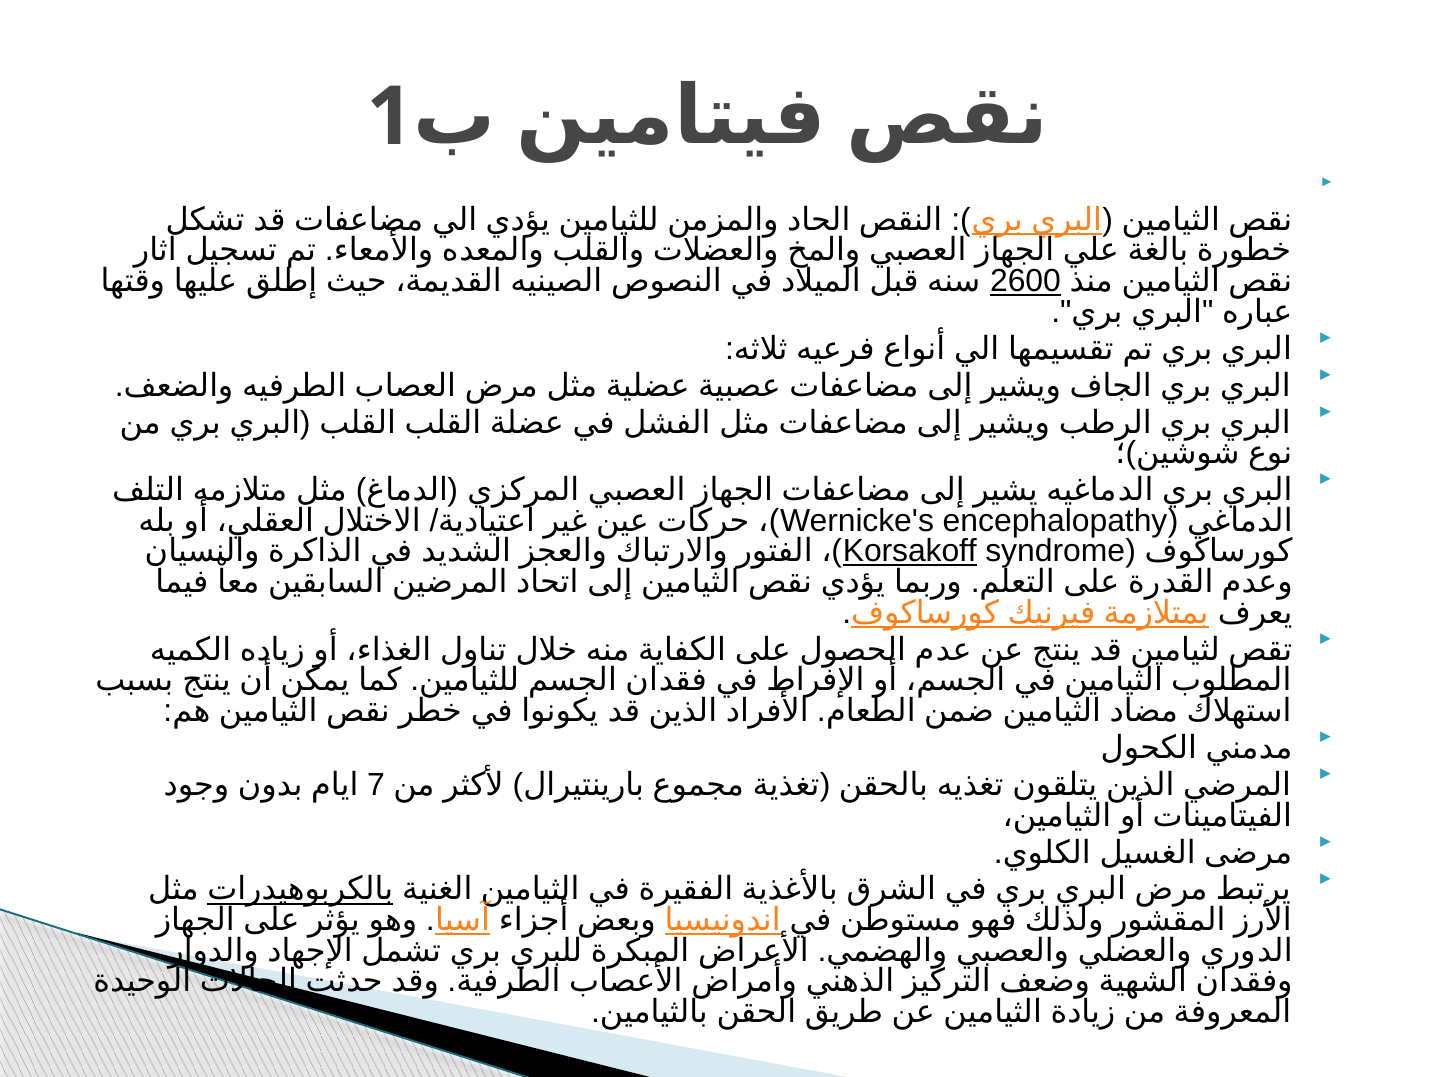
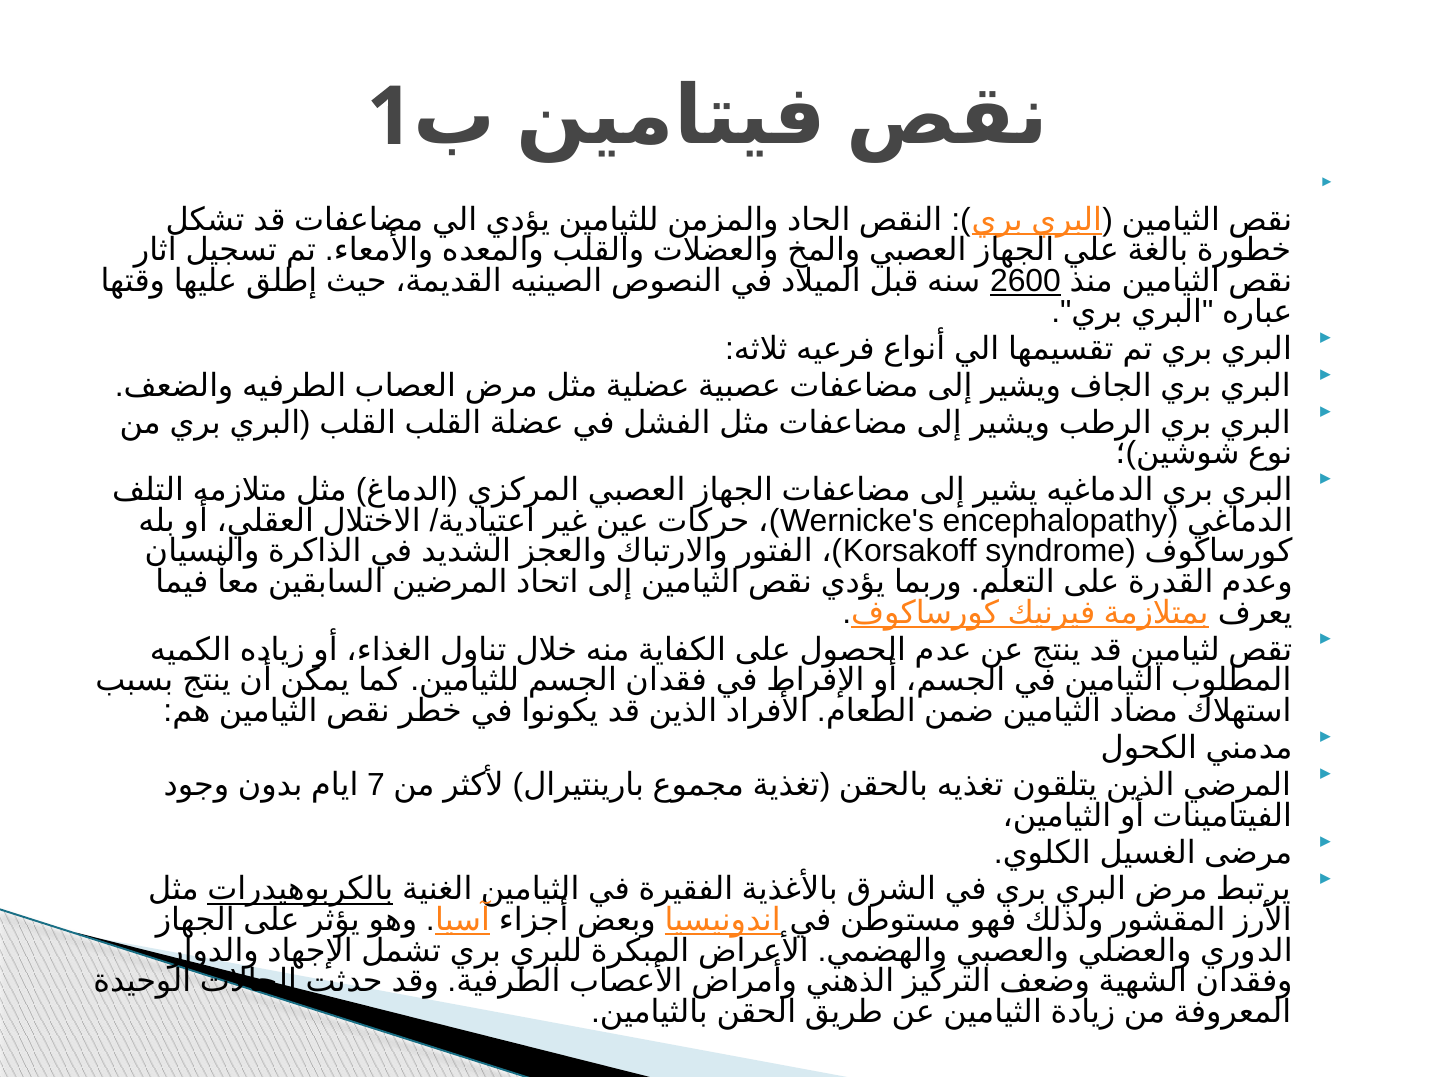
Korsakoff underline: present -> none (910, 551)
